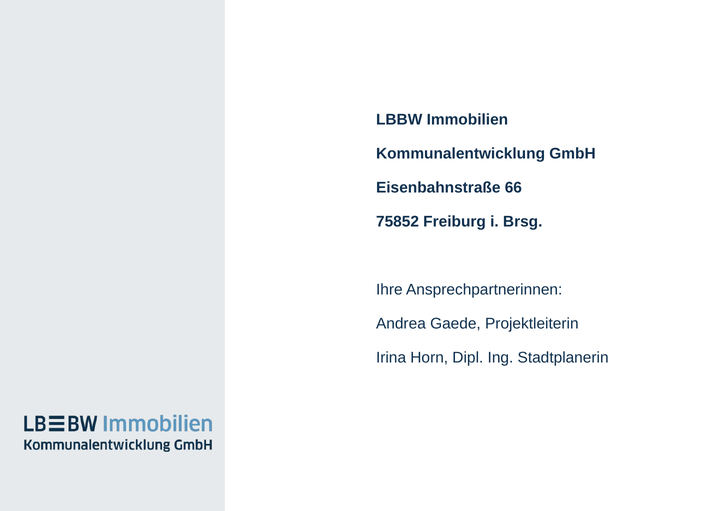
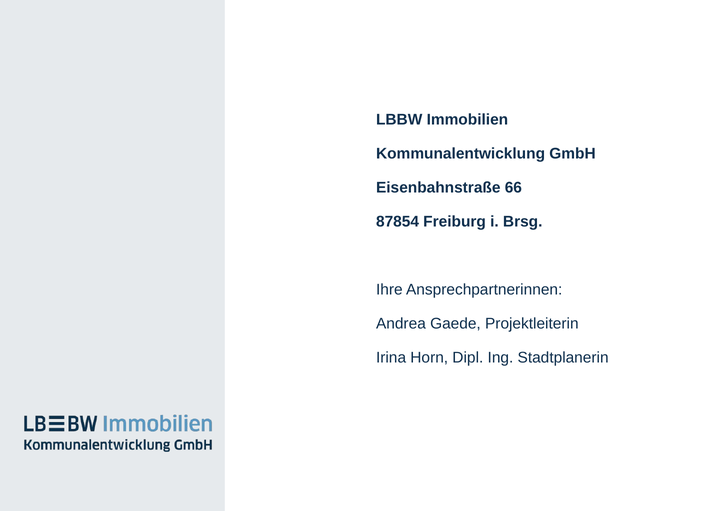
75852: 75852 -> 87854 (398, 222)
